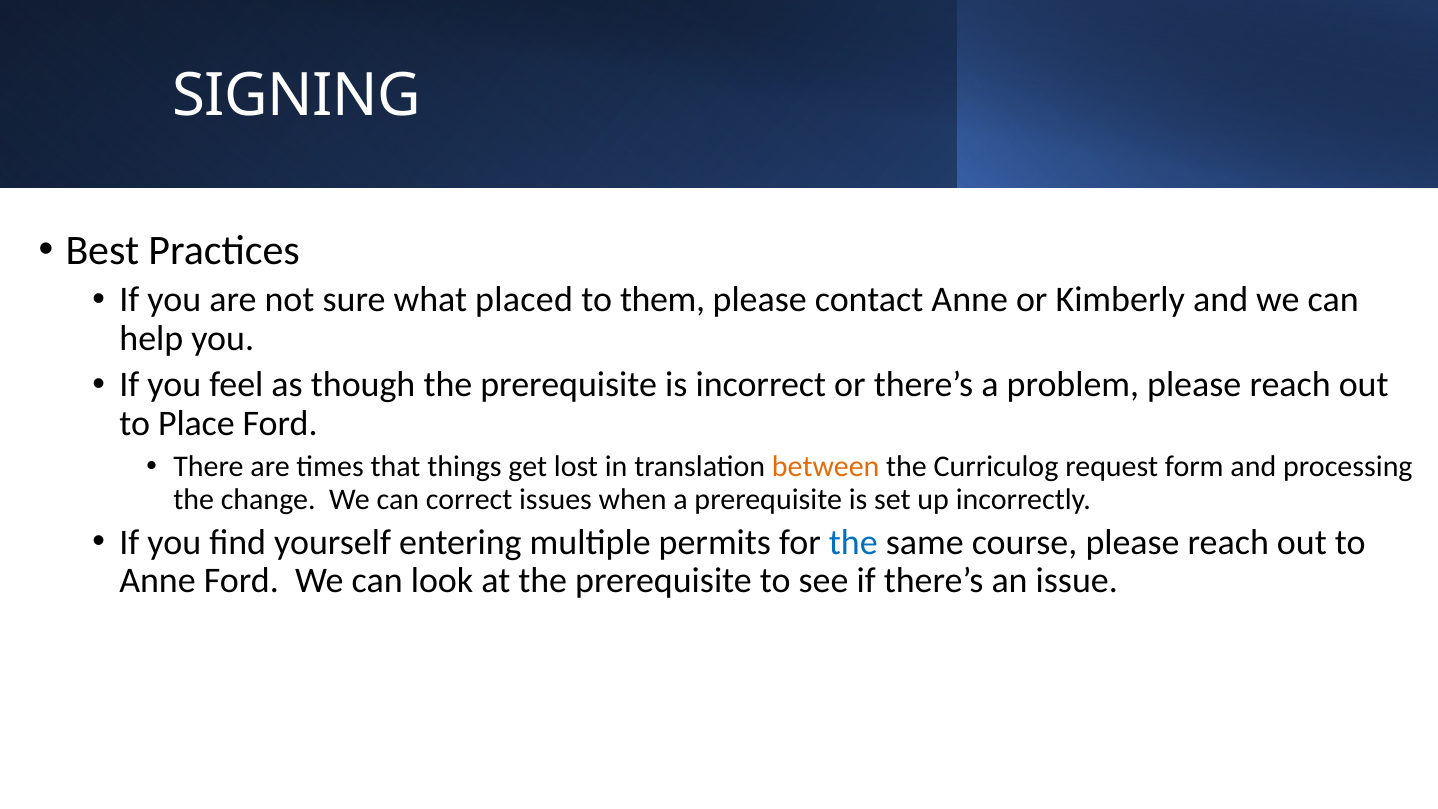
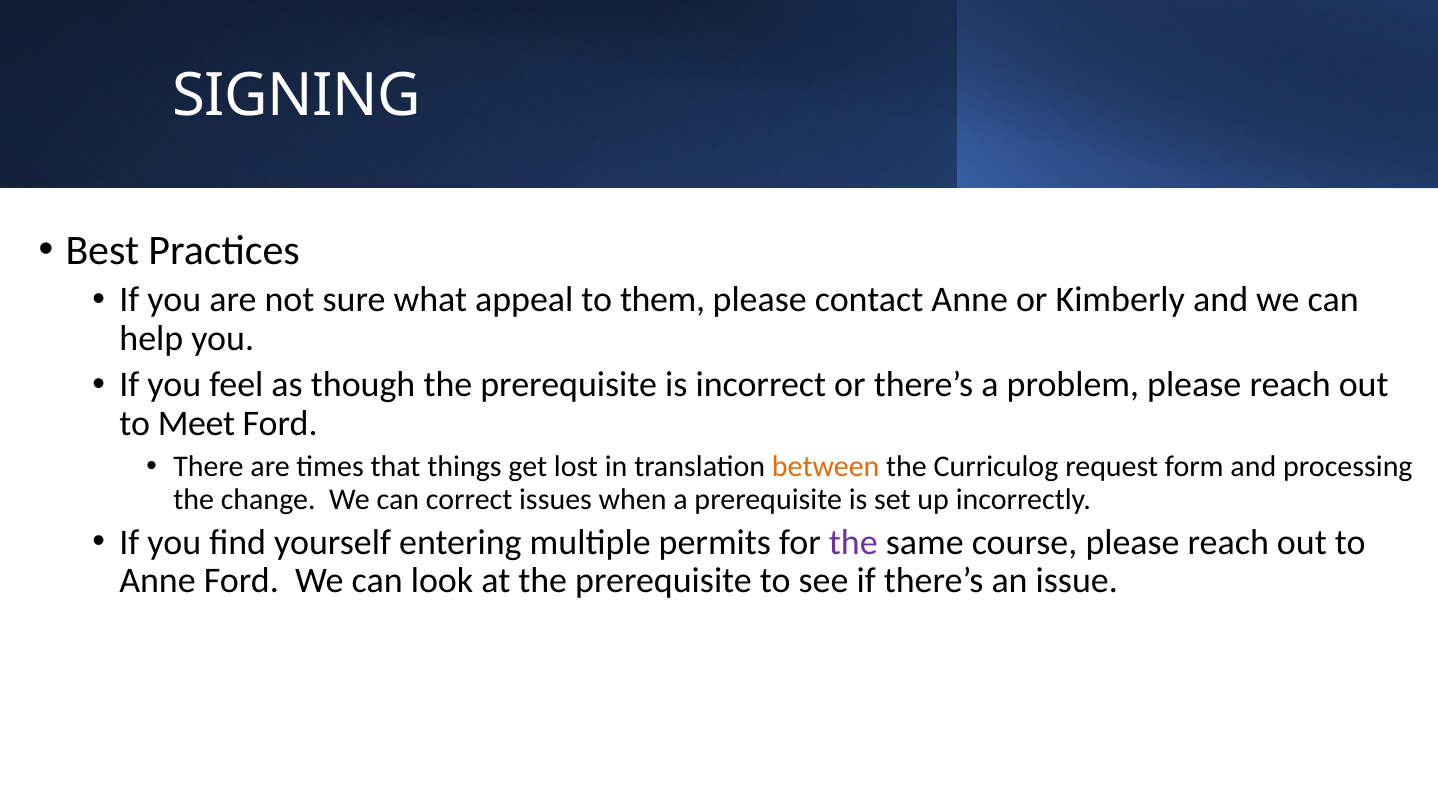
placed: placed -> appeal (524, 300)
Place: Place -> Meet (196, 424)
the colour: blue -> purple (853, 542)
